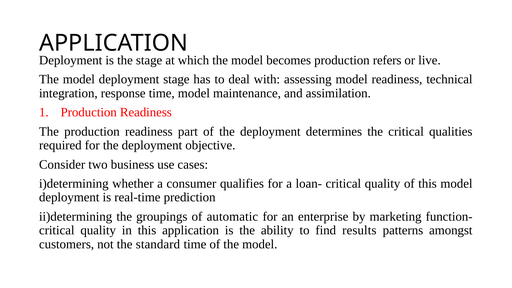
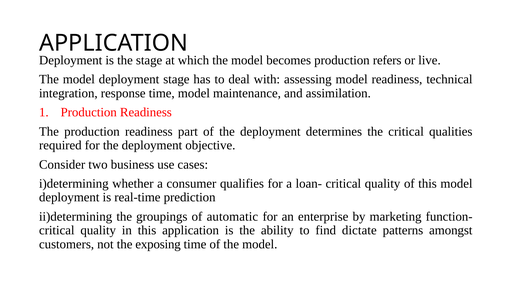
results: results -> dictate (359, 230)
standard: standard -> exposing (158, 244)
